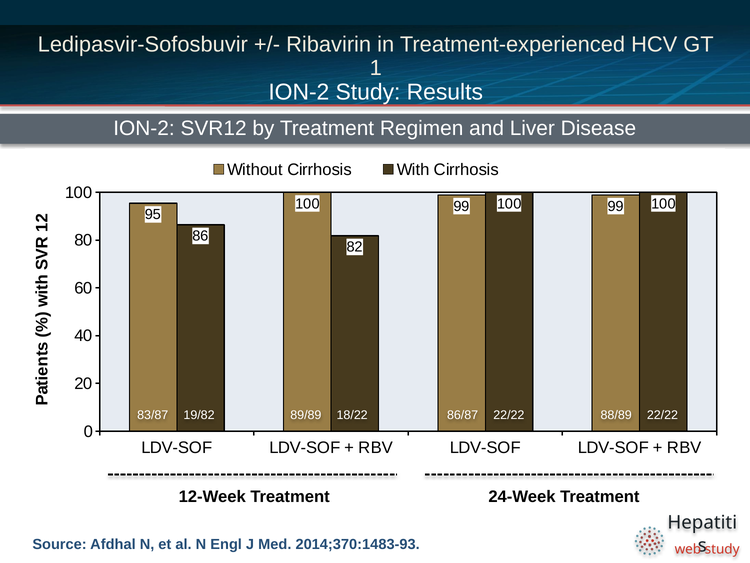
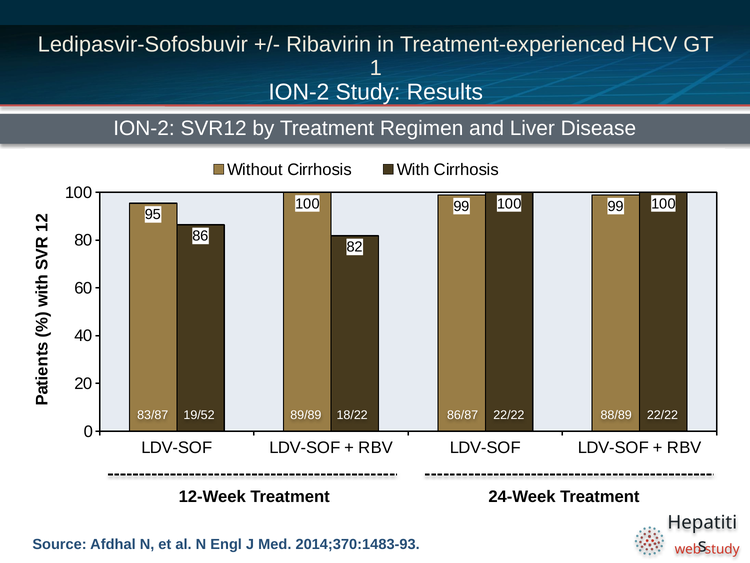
19/82: 19/82 -> 19/52 (199, 415)
